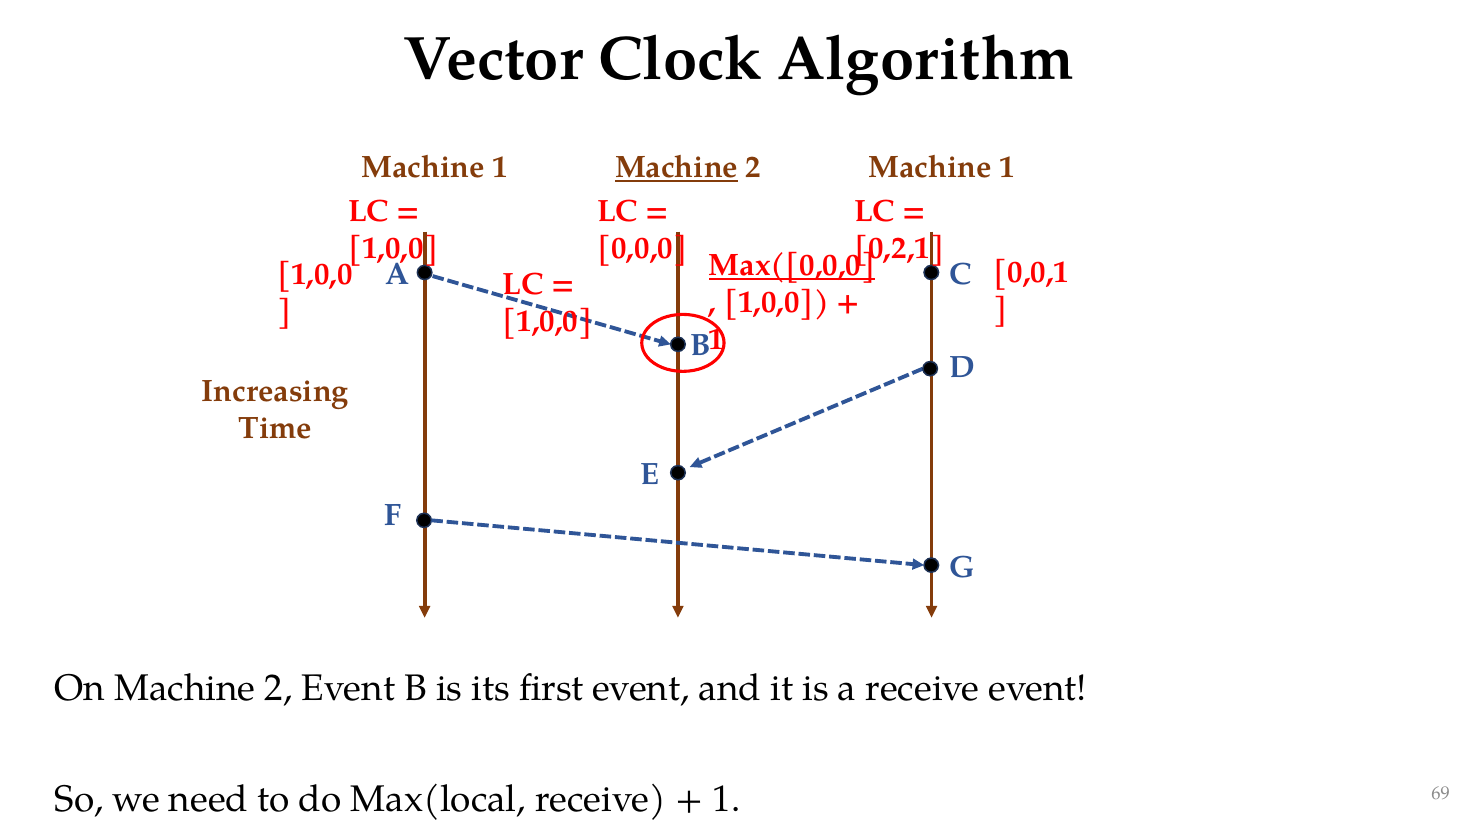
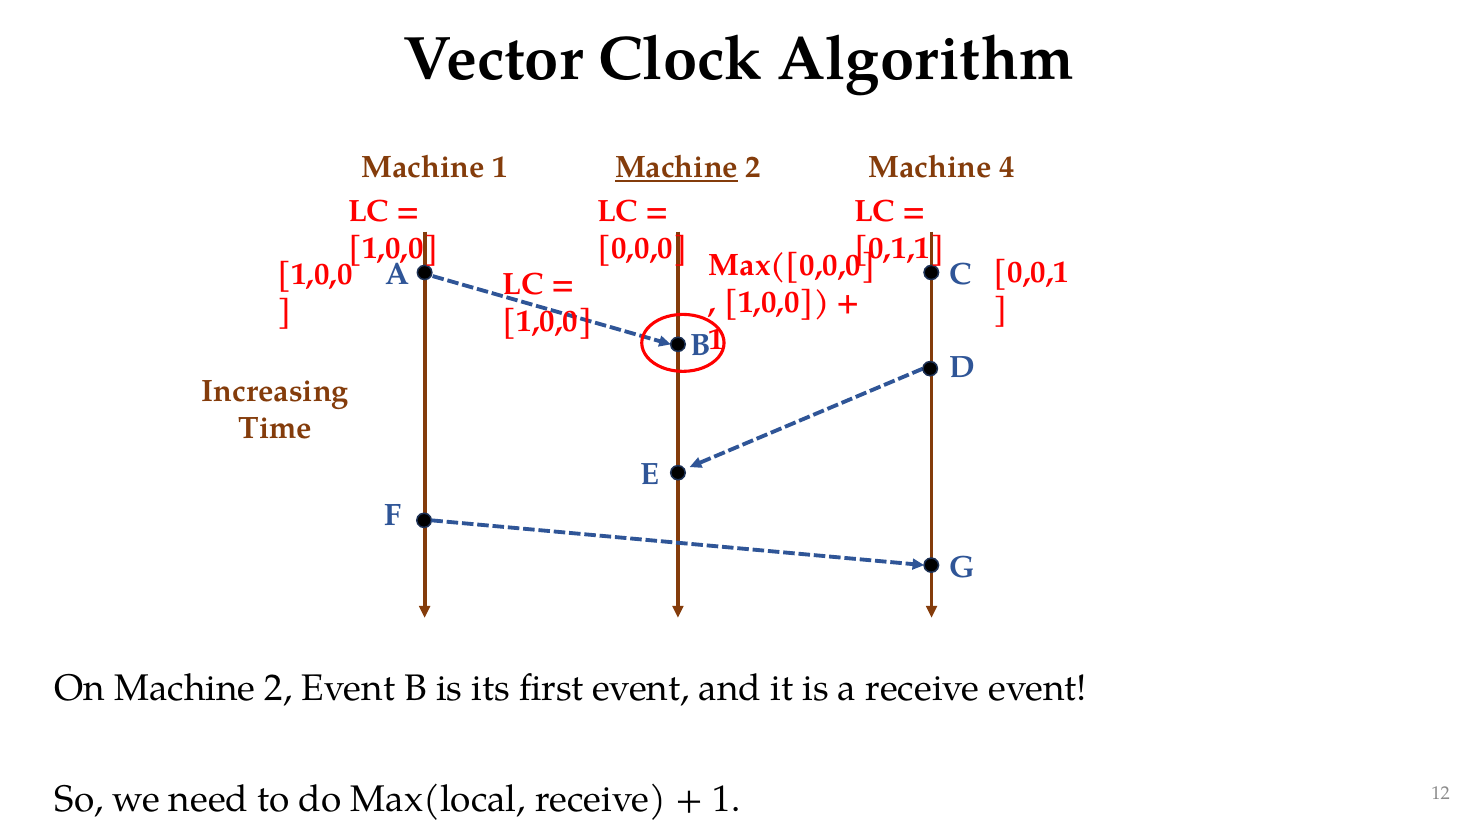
1: 1 -> 4 (1007, 168)
0,2,1: 0,2,1 -> 0,1,1 (899, 249)
Max([0,0,0 underline: present -> none (792, 266)
69: 69 -> 12 (1441, 794)
